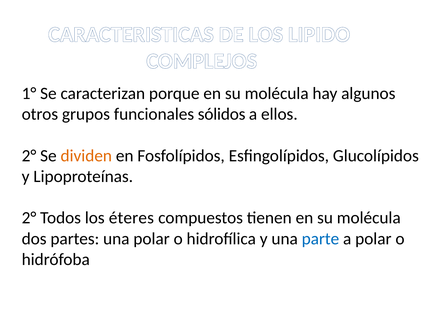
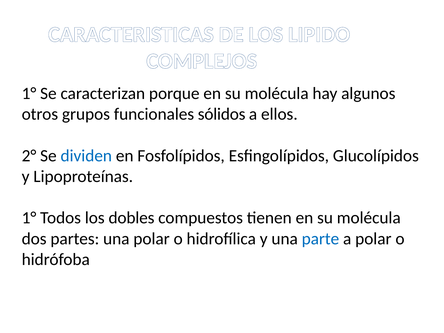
dividen colour: orange -> blue (86, 156)
2°: 2° -> 1° (29, 218)
éteres: éteres -> dobles (131, 218)
